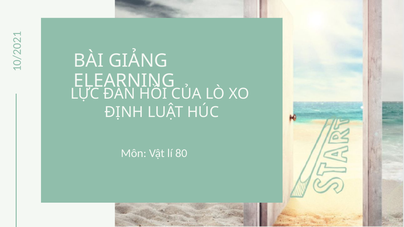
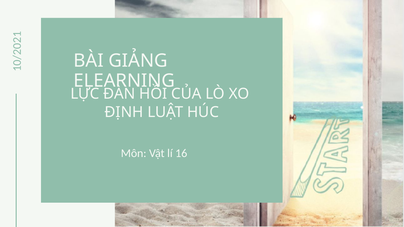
80: 80 -> 16 (181, 153)
